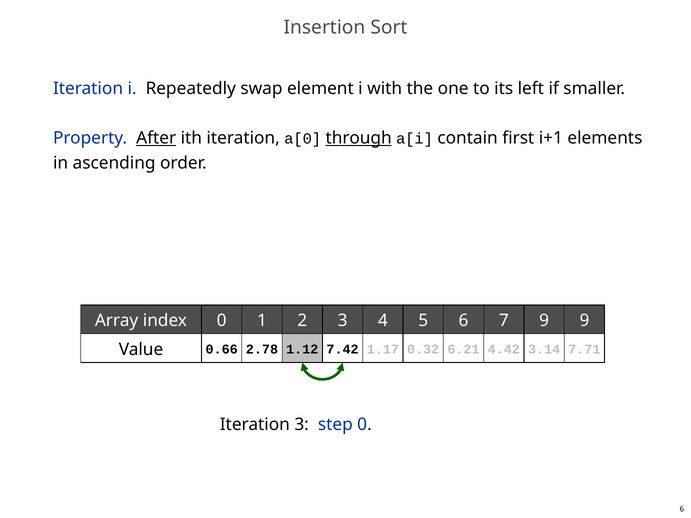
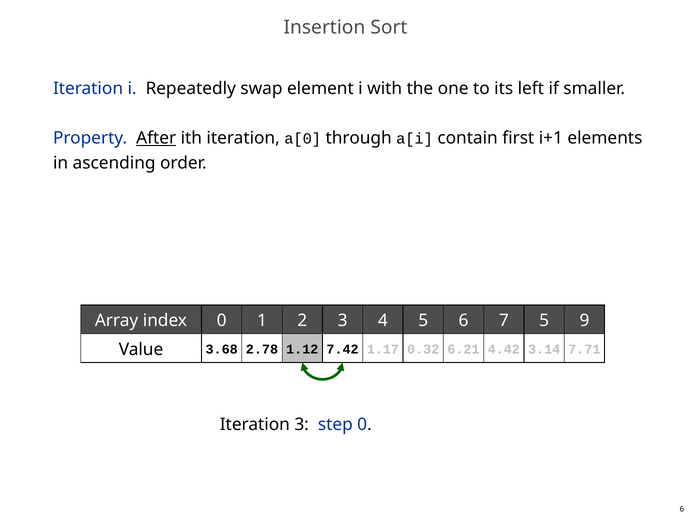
through underline: present -> none (359, 138)
1 9: 9 -> 5 (544, 321)
0.66: 0.66 -> 3.68 (222, 349)
